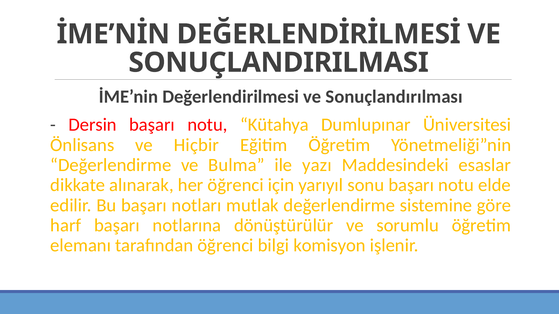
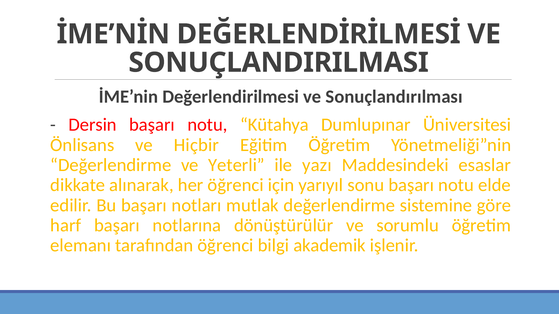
Bulma: Bulma -> Yeterli (236, 165)
komisyon: komisyon -> akademik (330, 246)
